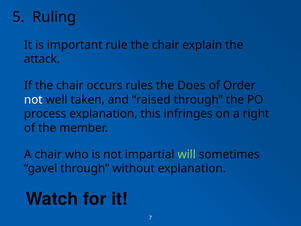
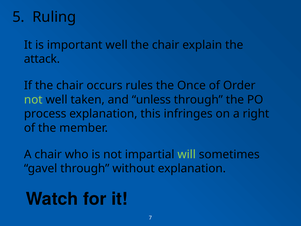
important rule: rule -> well (117, 45)
Does: Does -> Once (191, 85)
not colour: white -> light green (33, 100)
raised: raised -> unless (151, 100)
